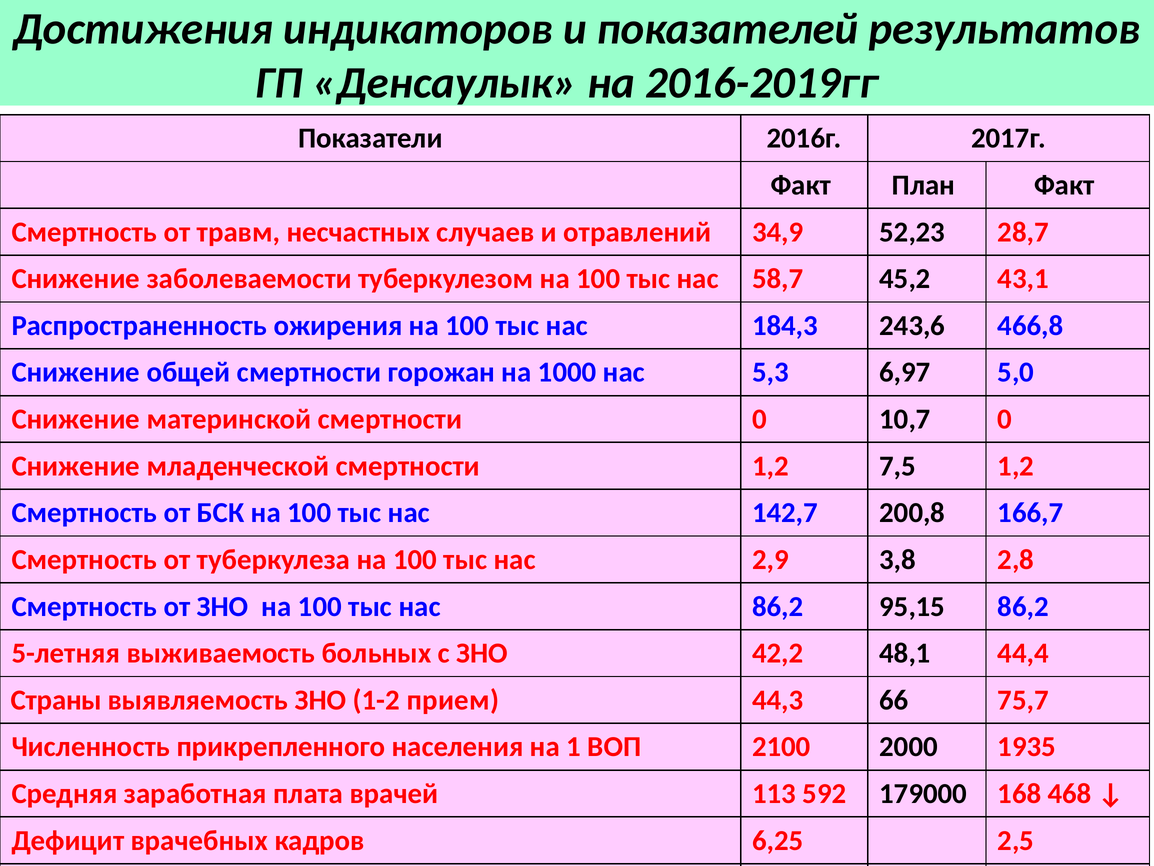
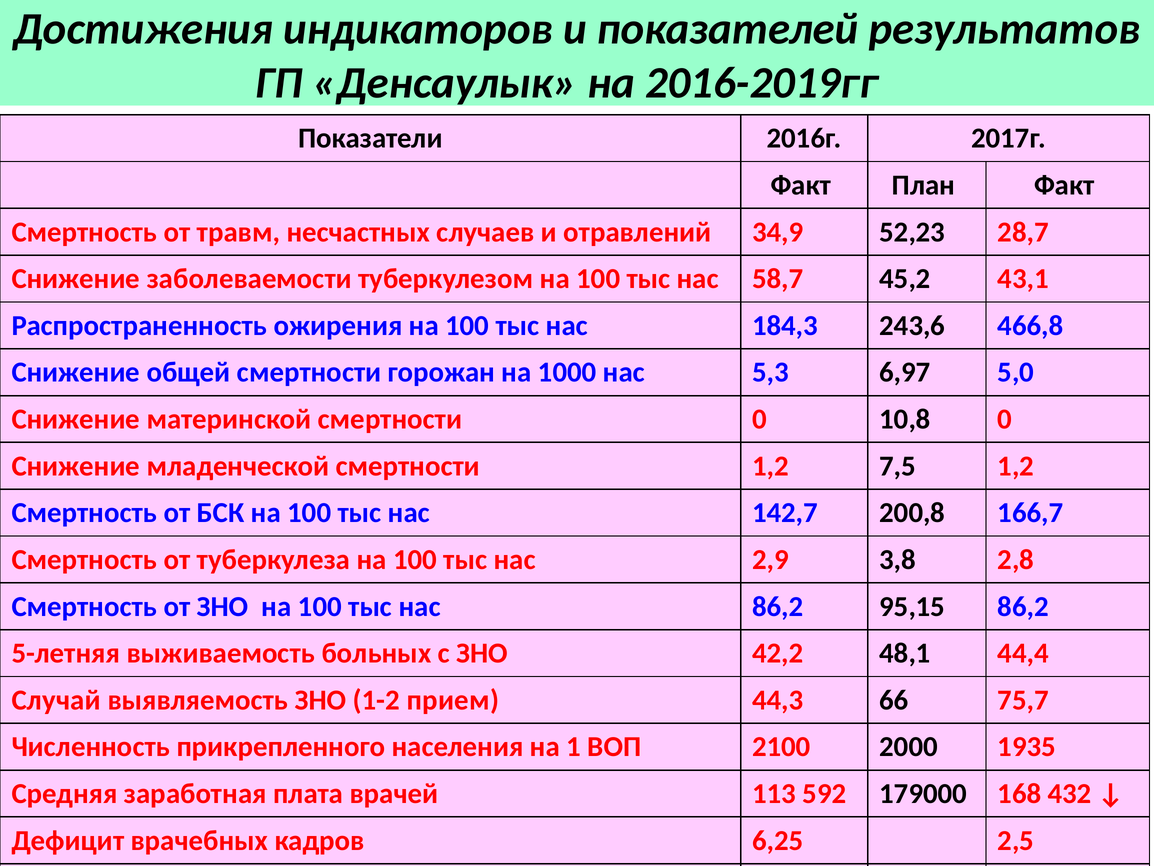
10,7: 10,7 -> 10,8 (905, 419)
Страны: Страны -> Случай (56, 700)
468: 468 -> 432 (1070, 793)
